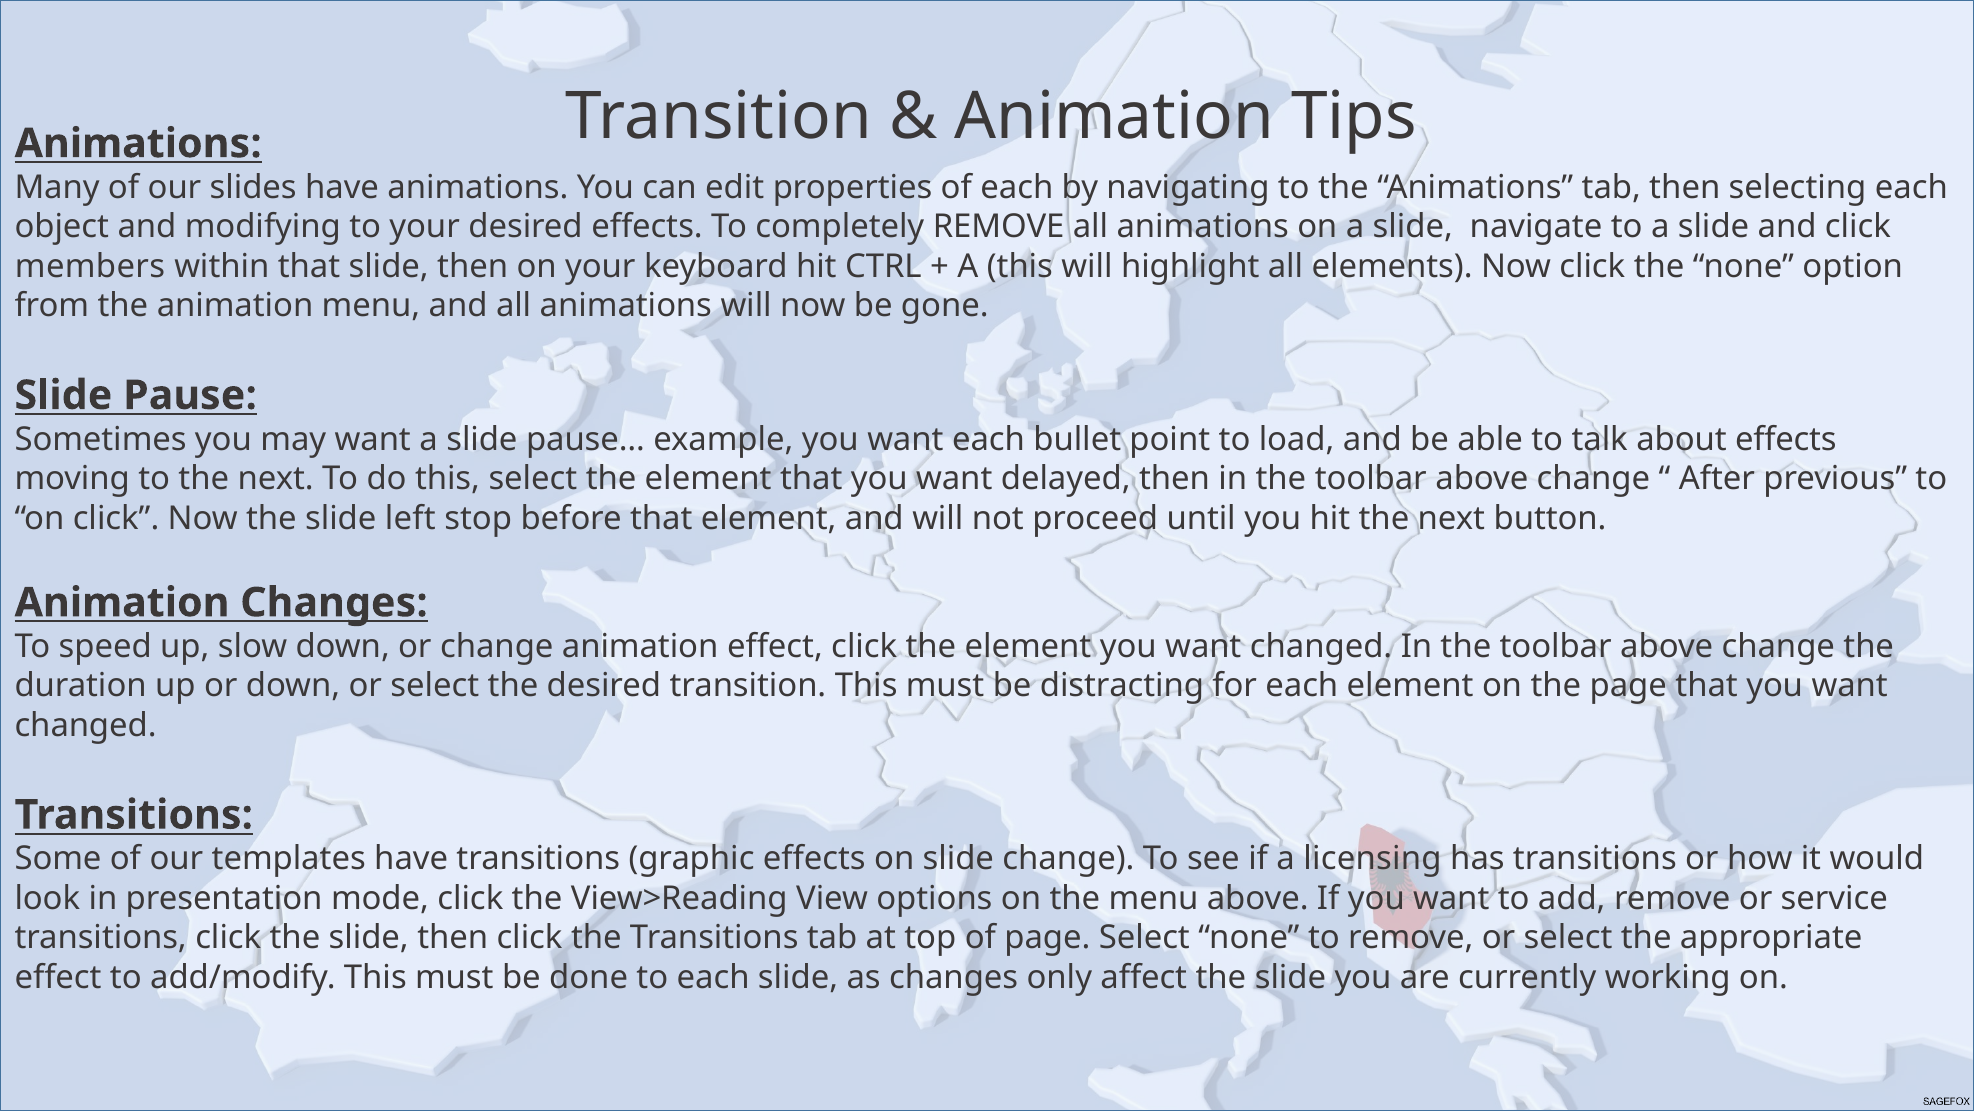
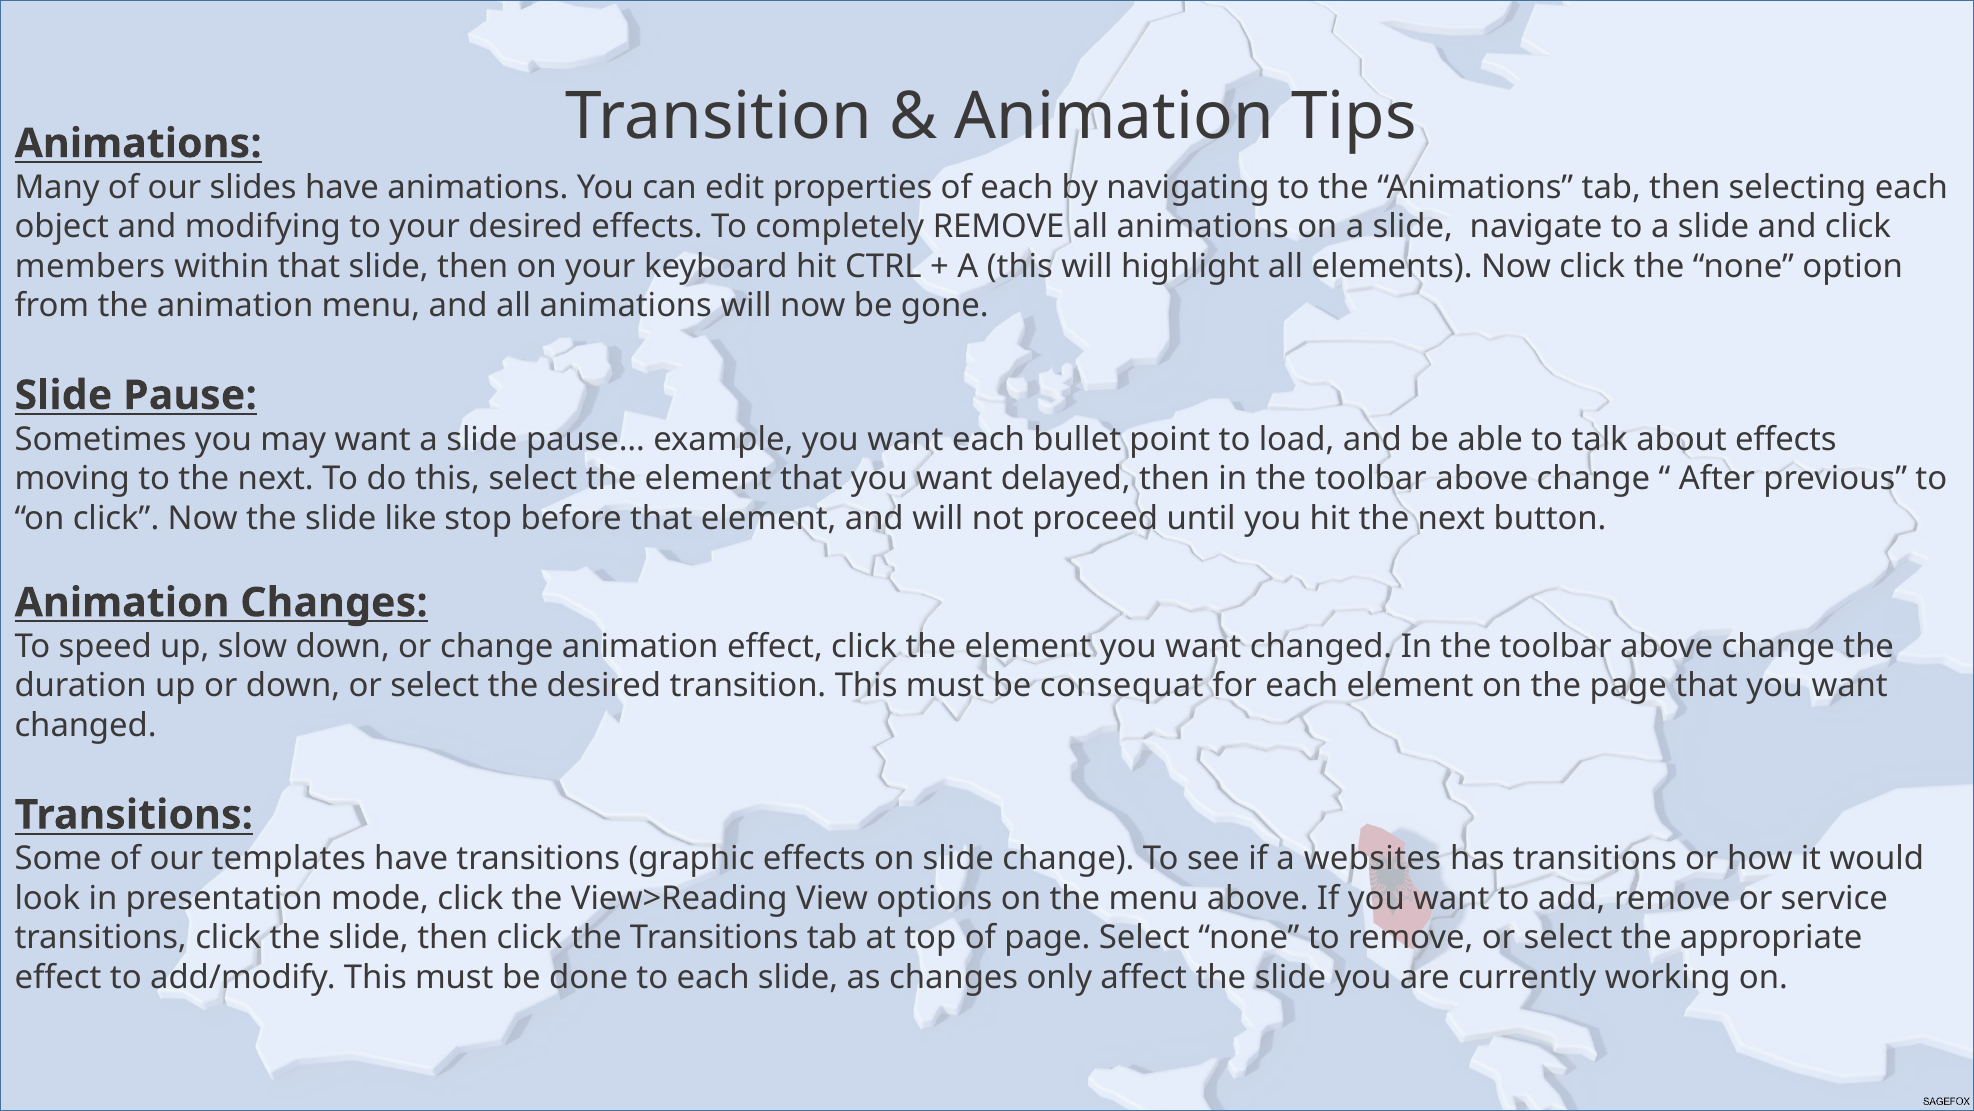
left: left -> like (411, 518)
distracting: distracting -> consequat (1122, 686)
licensing: licensing -> websites (1372, 858)
